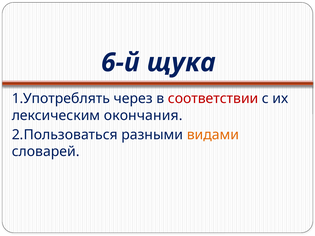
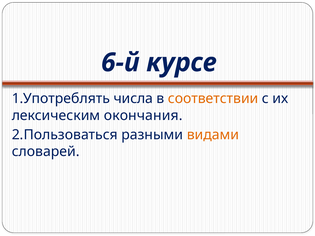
щука: щука -> курсе (181, 63)
через: через -> числа (133, 99)
соответствии colour: red -> orange (213, 99)
